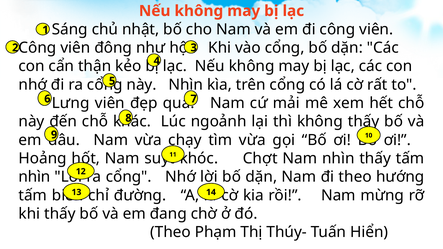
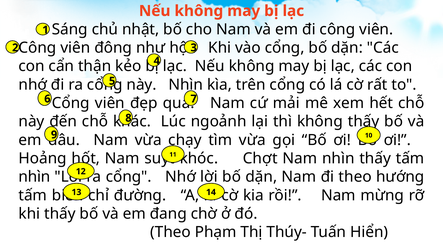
Lưng: Lưng -> Cổng (71, 103)
